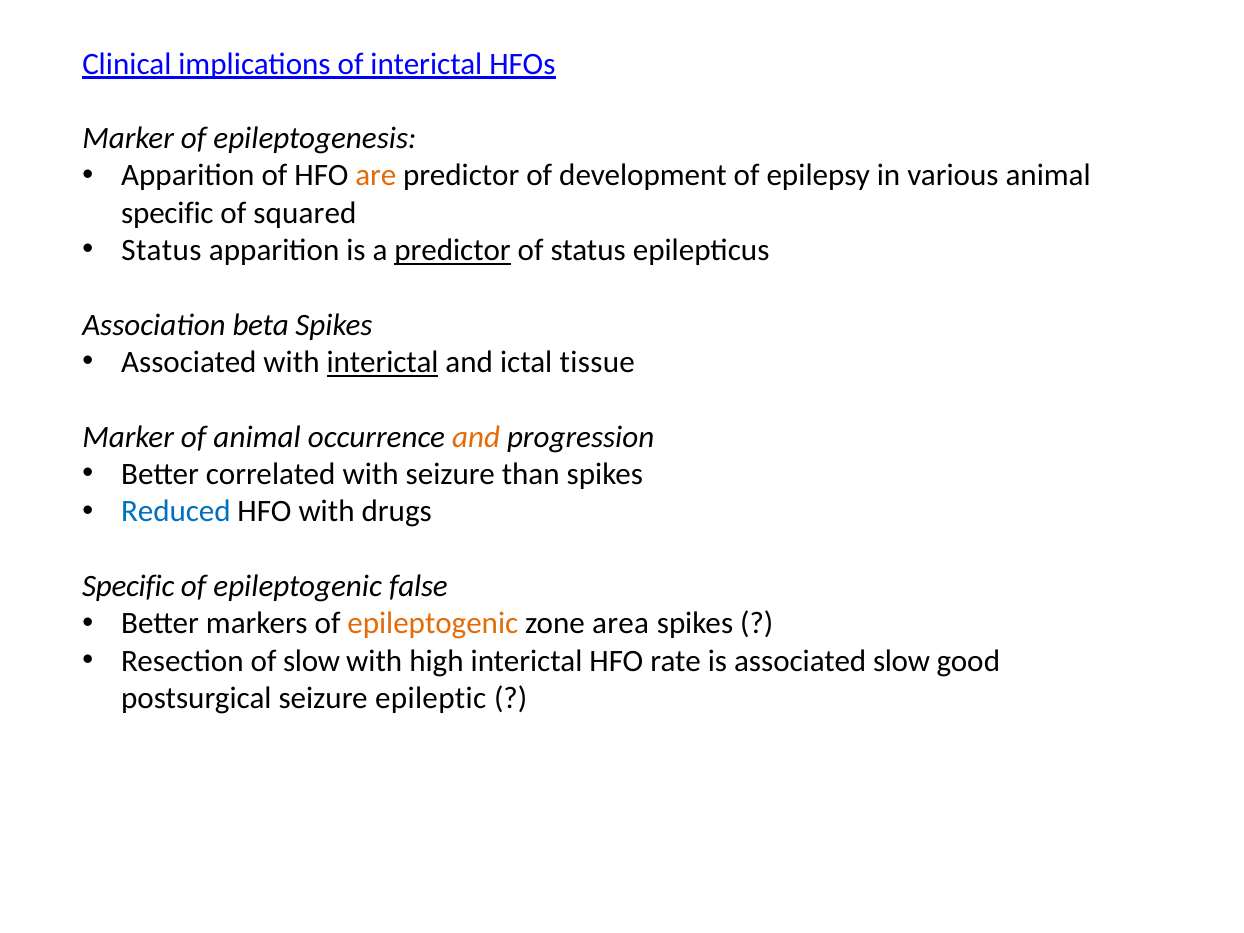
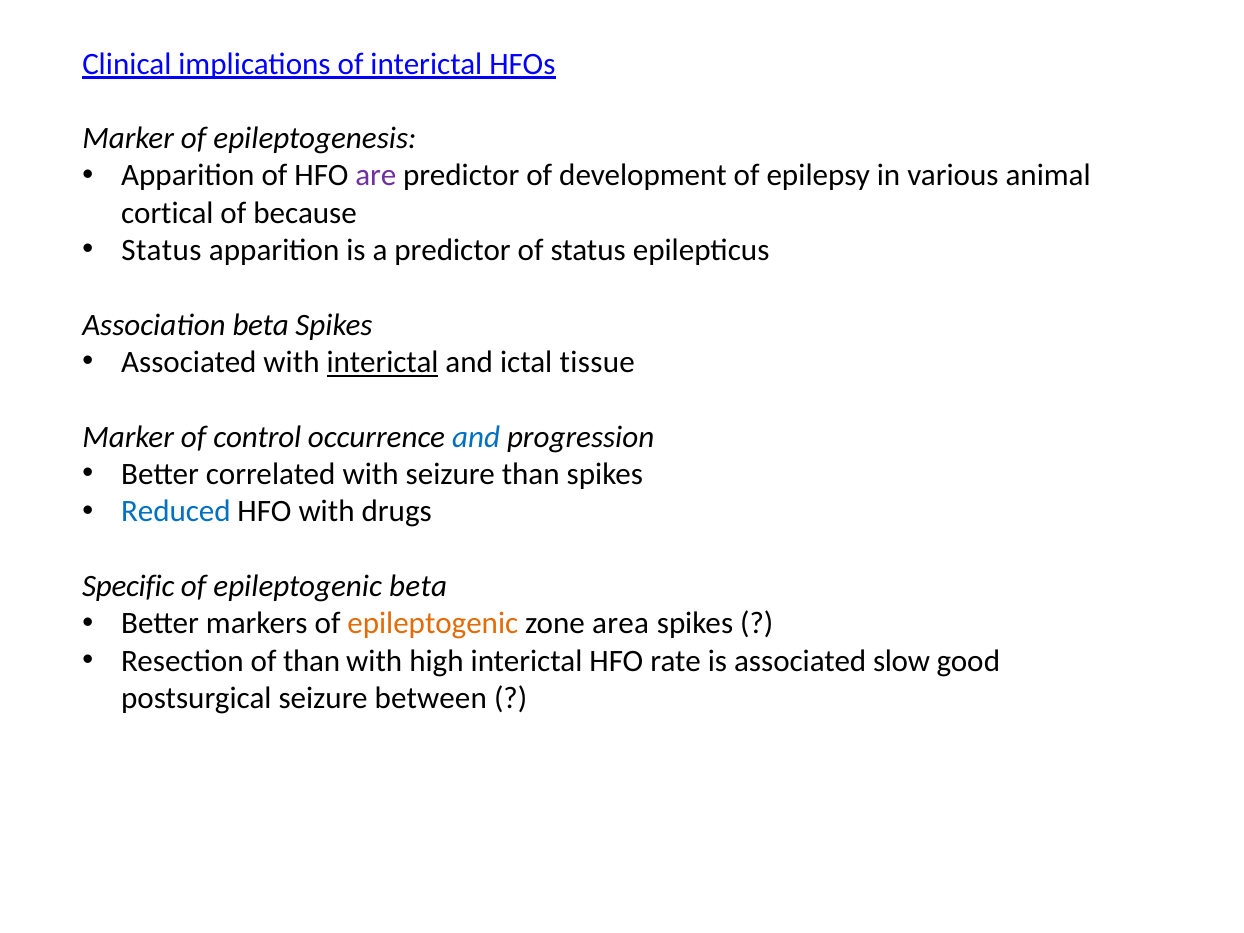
are colour: orange -> purple (376, 176)
specific: specific -> cortical (167, 213)
squared: squared -> because (305, 213)
predictor underline: present -> none (453, 250)
of animal: animal -> control (257, 437)
and colour: orange -> blue (476, 437)
epileptogenic false: false -> beta (418, 586)
of slow: slow -> than (312, 661)
epileptic: epileptic -> between (431, 698)
